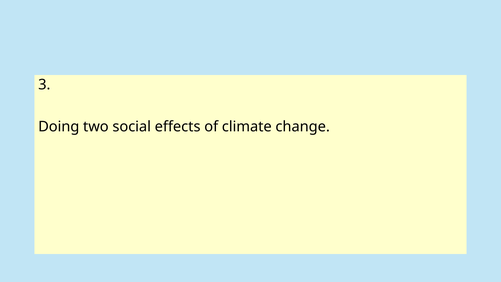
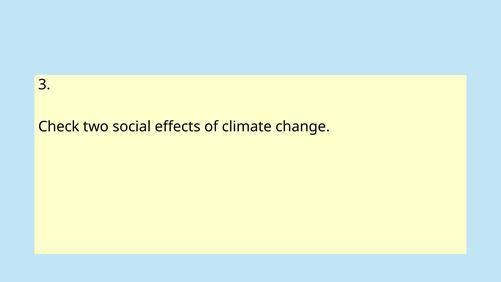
Doing: Doing -> Check (59, 127)
